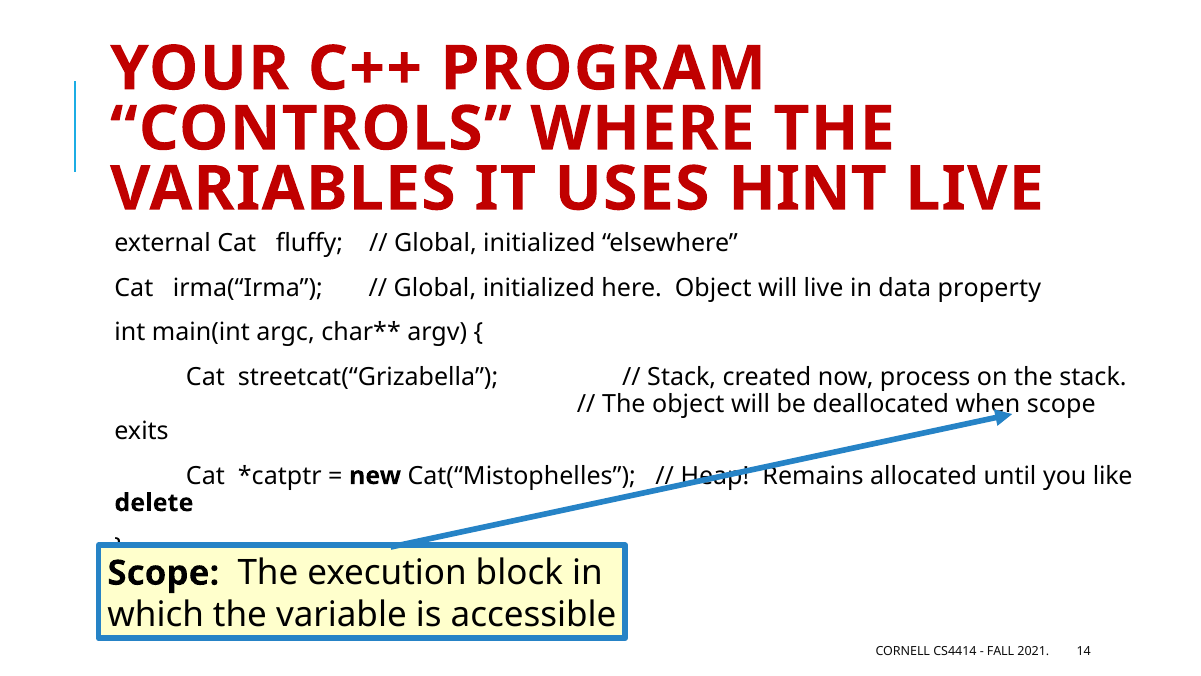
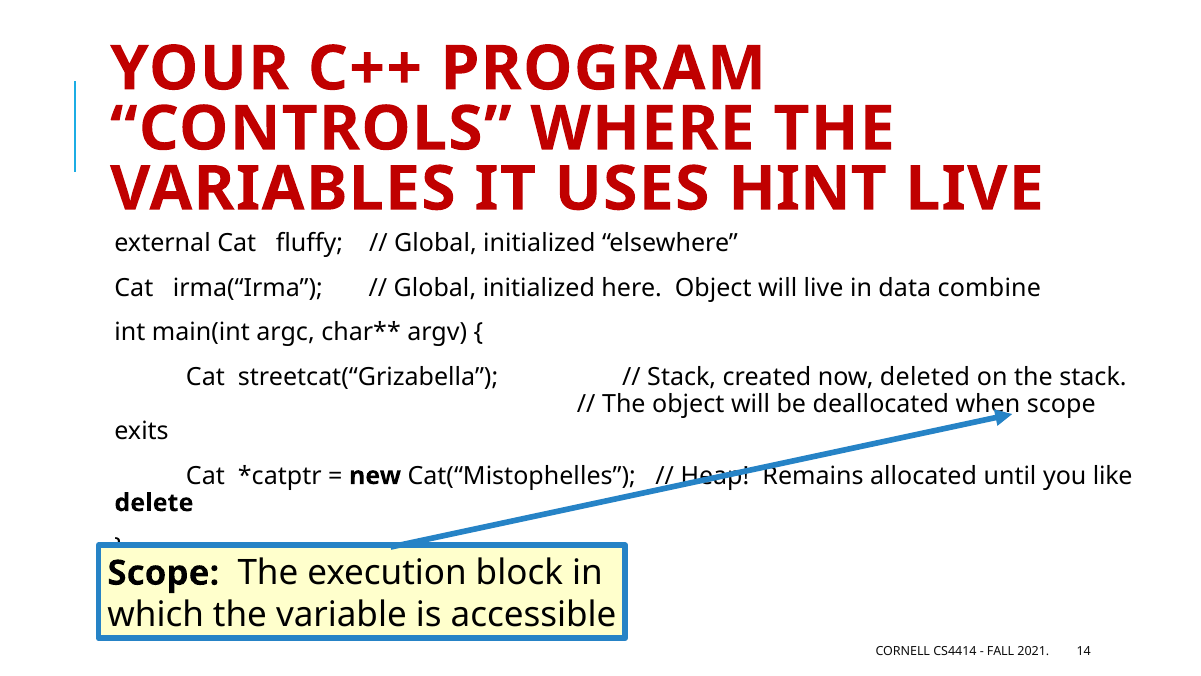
property: property -> combine (989, 288)
process: process -> deleted (925, 377)
